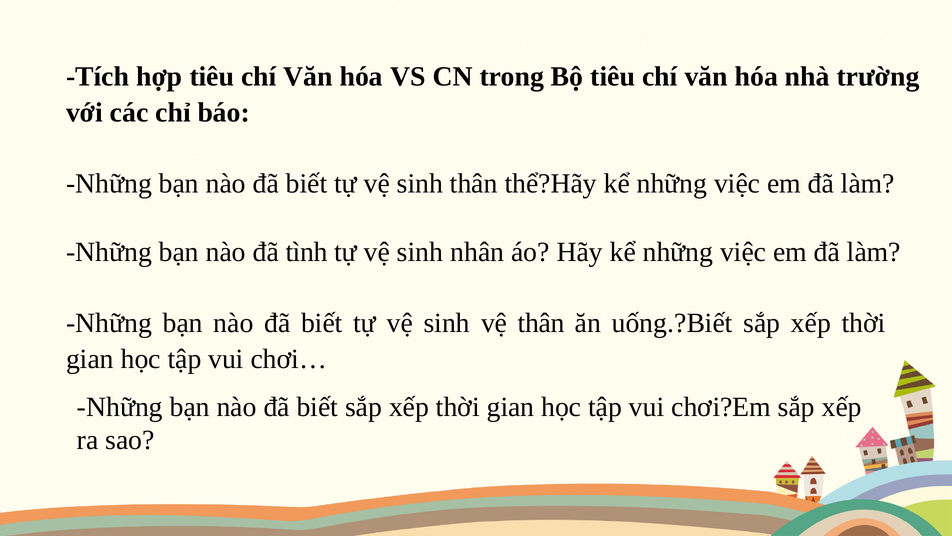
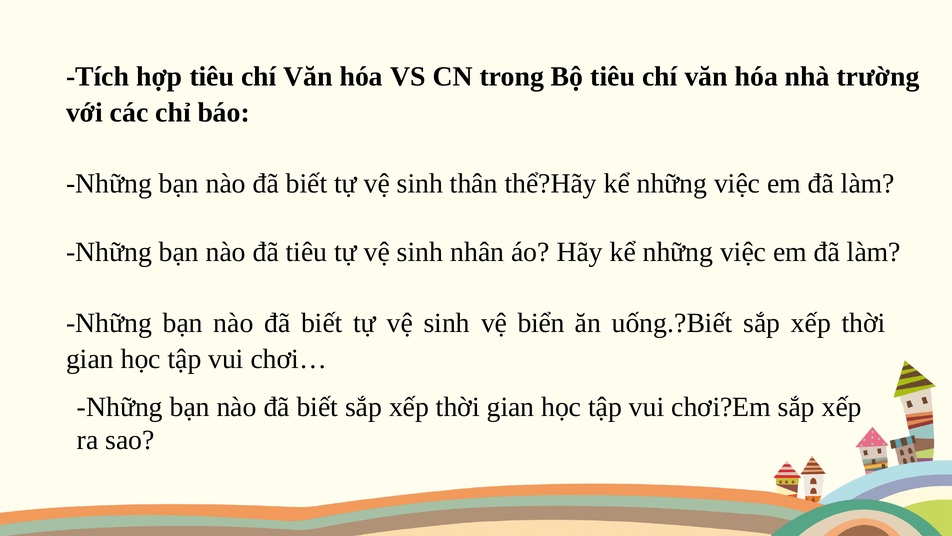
đã tình: tình -> tiêu (307, 252)
vệ thân: thân -> biển (541, 323)
